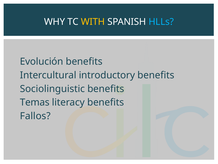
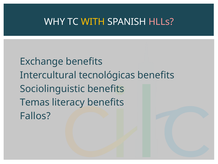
HLLs colour: light blue -> pink (161, 22)
Evolución: Evolución -> Exchange (42, 61)
introductory: introductory -> tecnológicas (107, 75)
